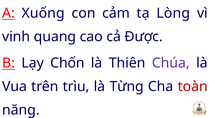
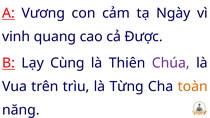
Xuống: Xuống -> Vương (43, 13)
Lòng: Lòng -> Ngày (173, 13)
Chốn: Chốn -> Cùng (67, 63)
toàn colour: red -> orange (193, 87)
